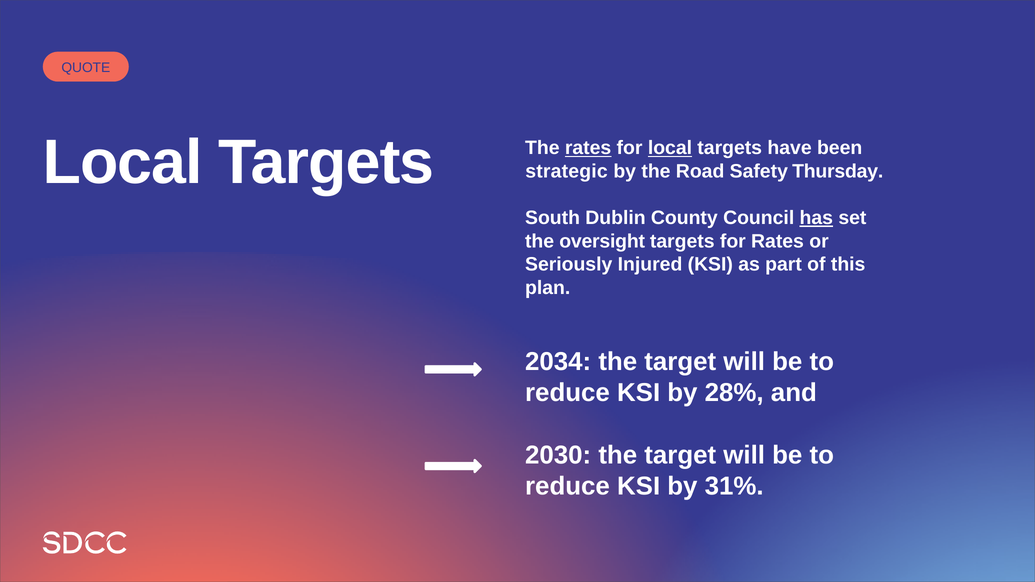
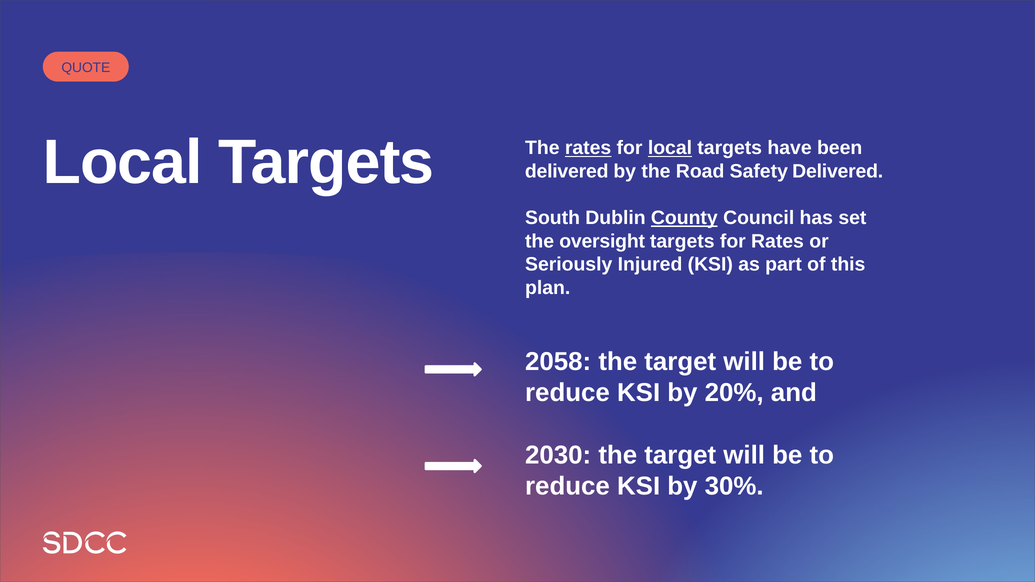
strategic: strategic -> delivered (567, 171)
Safety Thursday: Thursday -> Delivered (838, 171)
County underline: none -> present (684, 218)
has underline: present -> none (816, 218)
2034: 2034 -> 2058 (558, 362)
28%: 28% -> 20% (734, 393)
31%: 31% -> 30% (734, 486)
